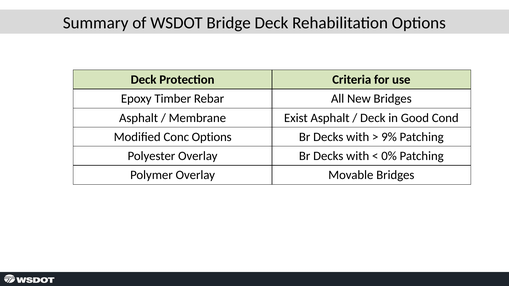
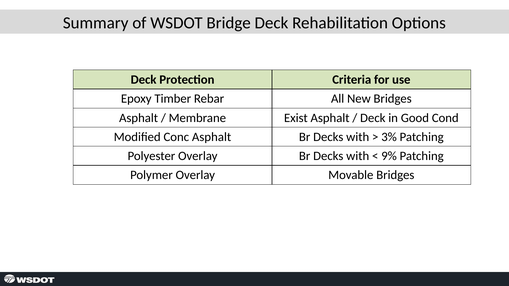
Conc Options: Options -> Asphalt (212, 137)
9%: 9% -> 3% (389, 137)
0%: 0% -> 9% (389, 156)
